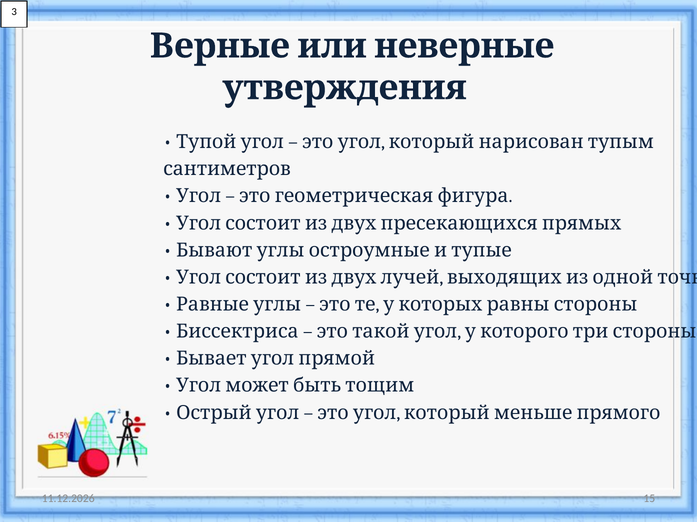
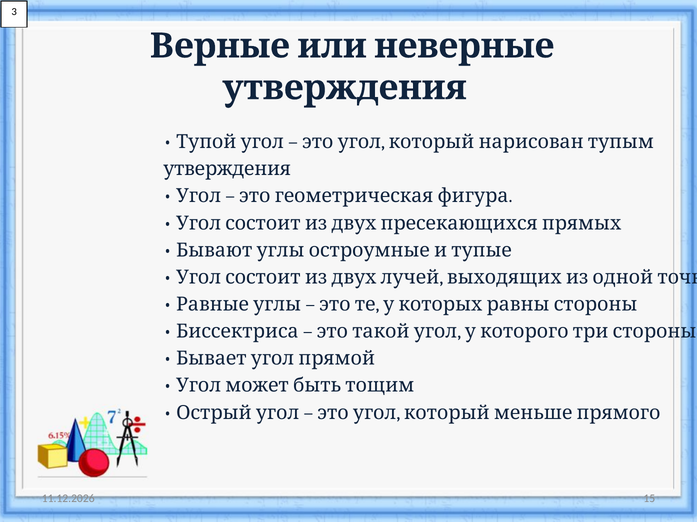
сантиметров: сантиметров -> утверждения (227, 169)
